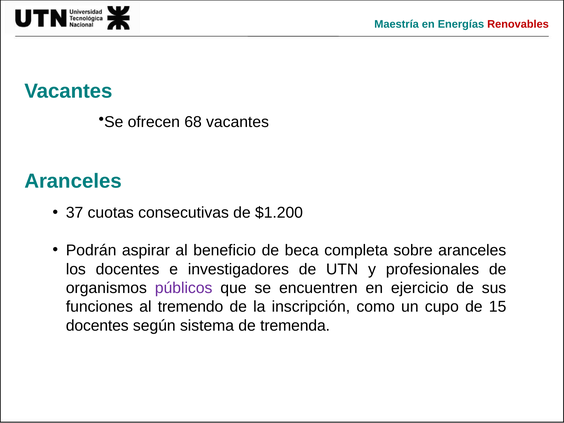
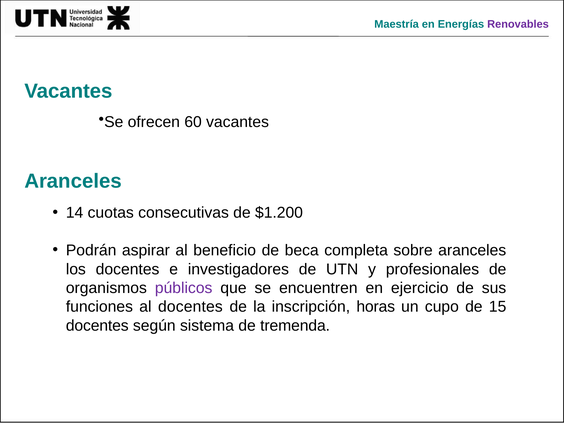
Renovables colour: red -> purple (518, 24)
68: 68 -> 60 (193, 122)
37: 37 -> 14 (75, 213)
al tremendo: tremendo -> docentes (190, 307)
como: como -> horas (376, 307)
